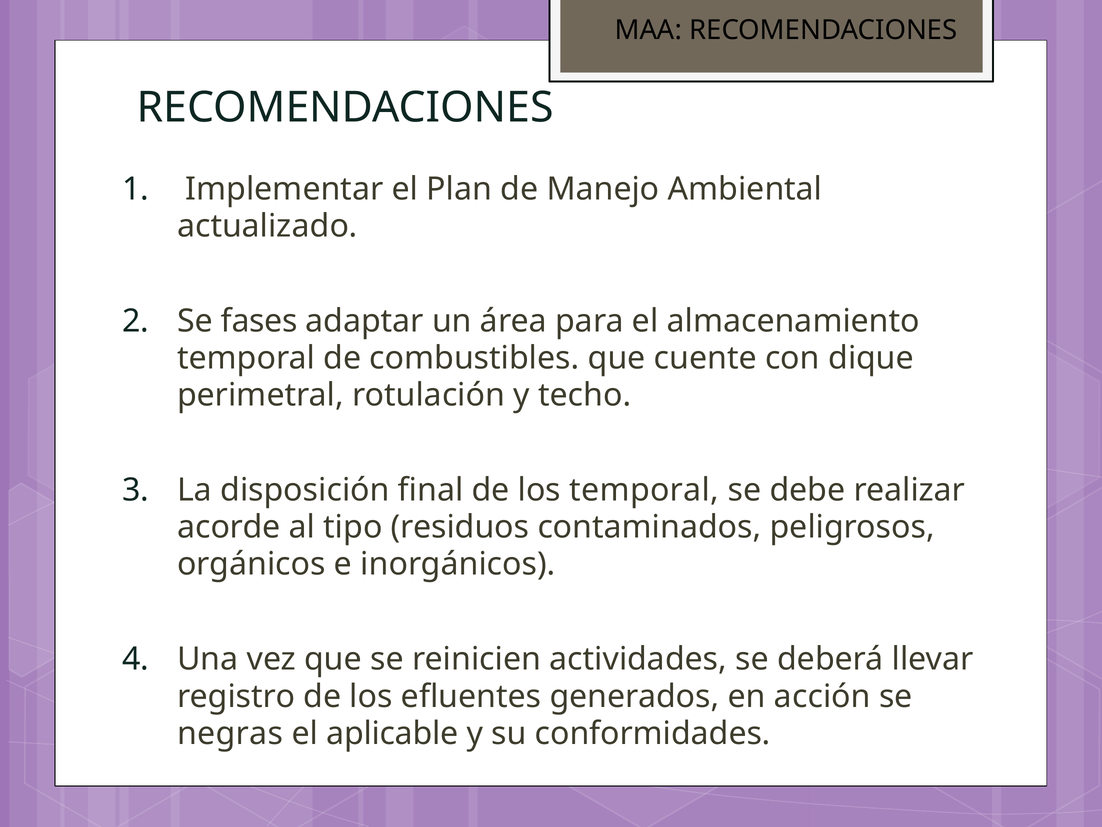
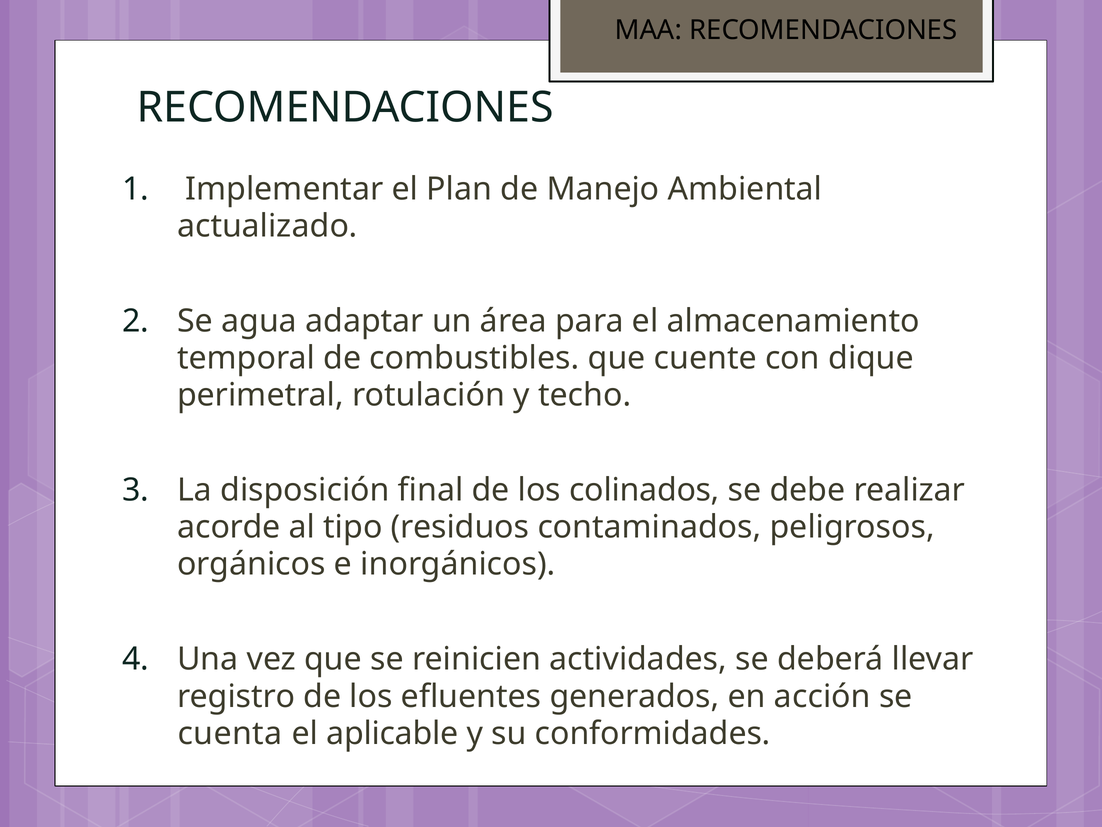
fases: fases -> agua (259, 321)
los temporal: temporal -> colinados (644, 490)
negras: negras -> cuenta (230, 733)
